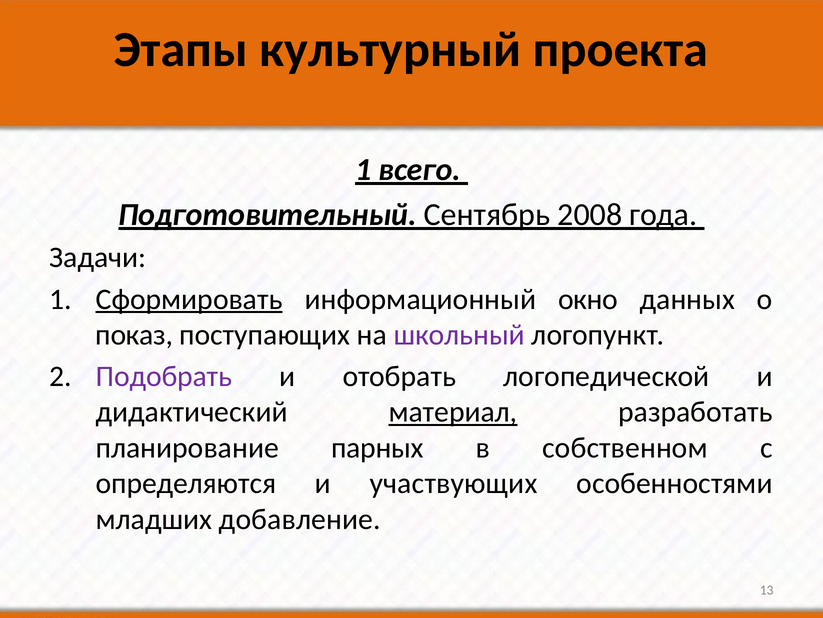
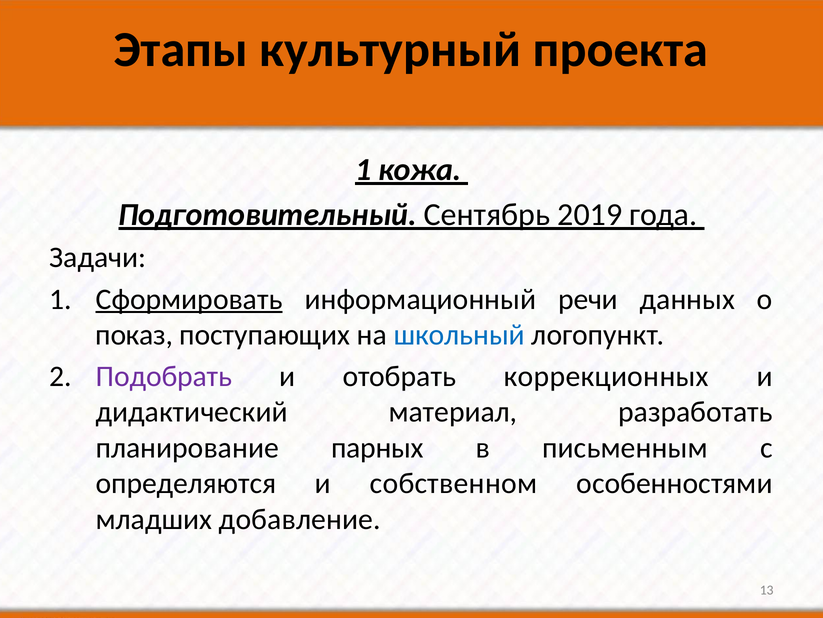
всего: всего -> кожа (420, 170)
2008: 2008 -> 2019 (590, 214)
окно: окно -> речи (588, 299)
школьный colour: purple -> blue (459, 334)
логопедической: логопедической -> коррекционных (606, 376)
материал underline: present -> none (453, 412)
собственном: собственном -> письменным (625, 447)
участвующих: участвующих -> собственном (453, 483)
